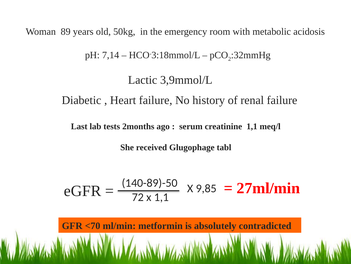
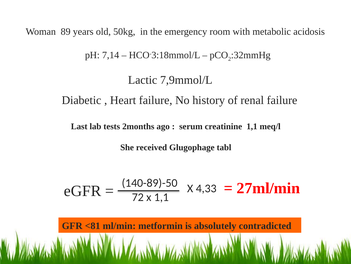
3,9mmol/L: 3,9mmol/L -> 7,9mmol/L (186, 80)
9,85: 9,85 -> 4,33 (206, 188)
<70: <70 -> <81 (93, 225)
